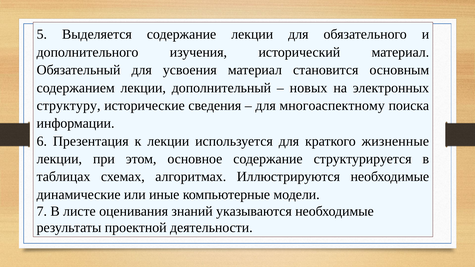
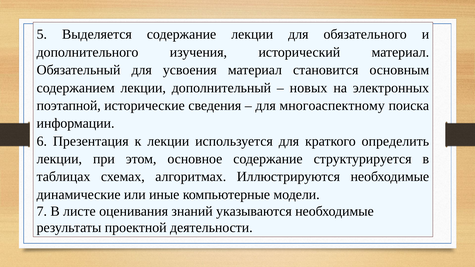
структуру: структуру -> поэтапной (69, 106)
жизненные: жизненные -> определить (395, 141)
